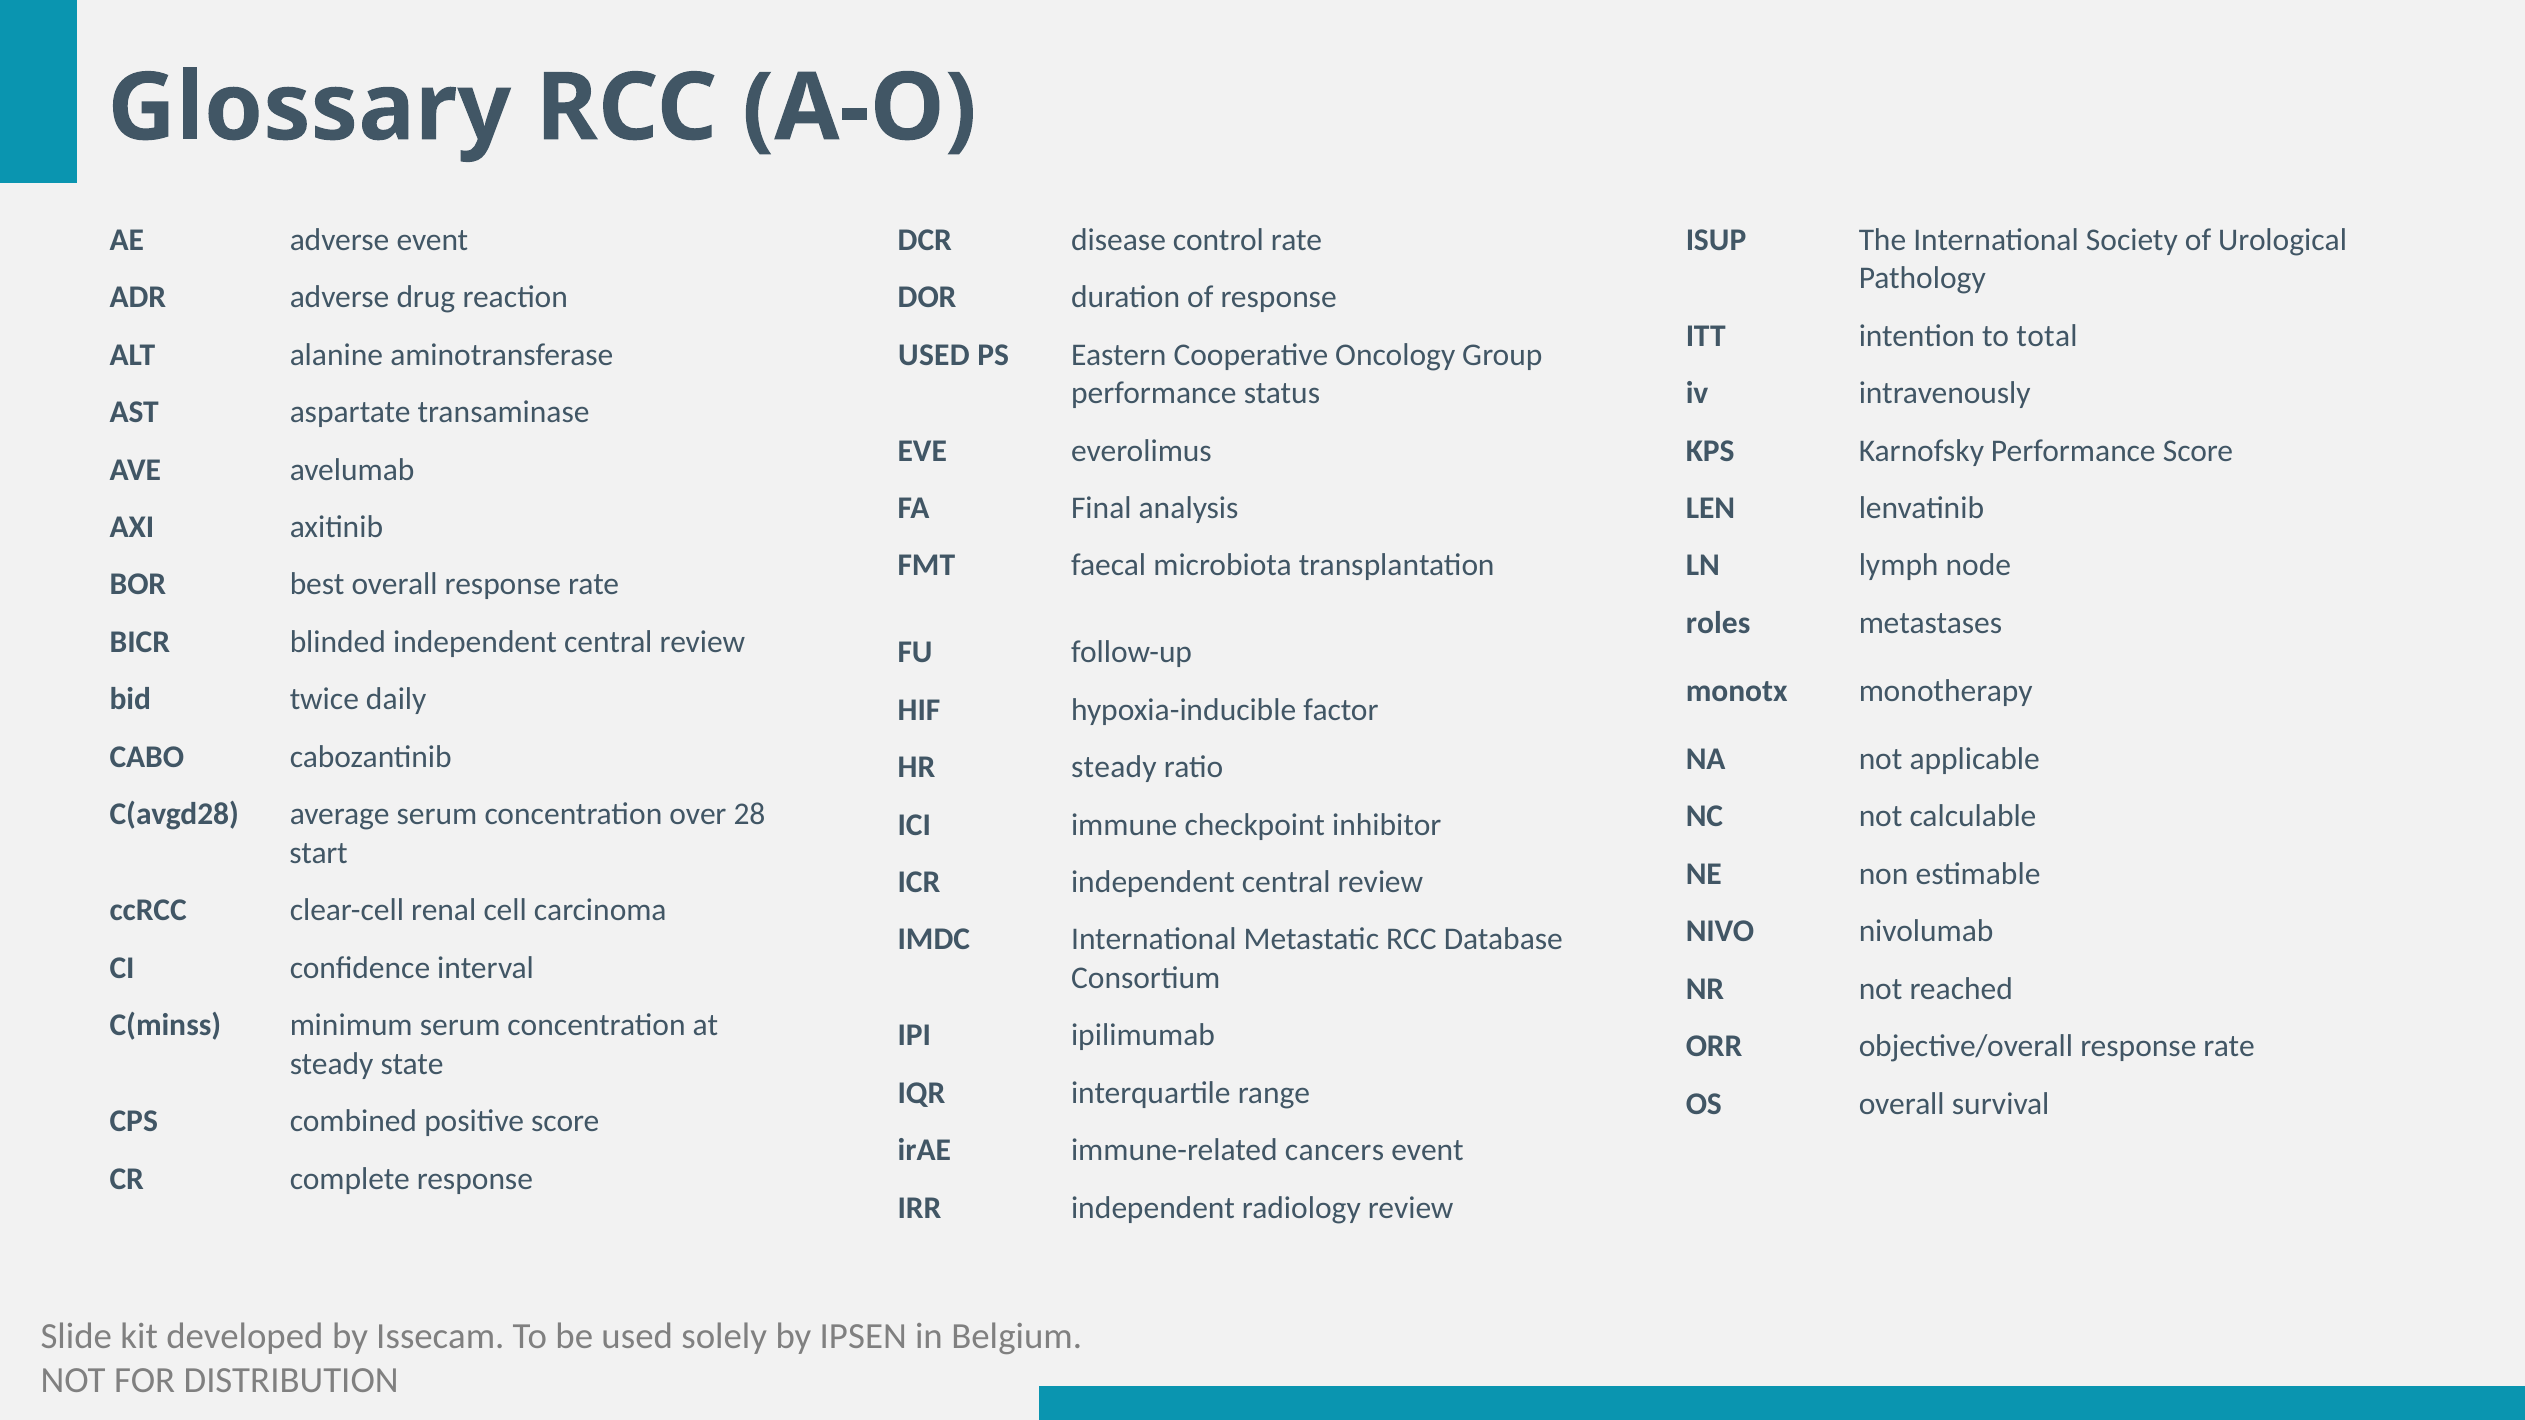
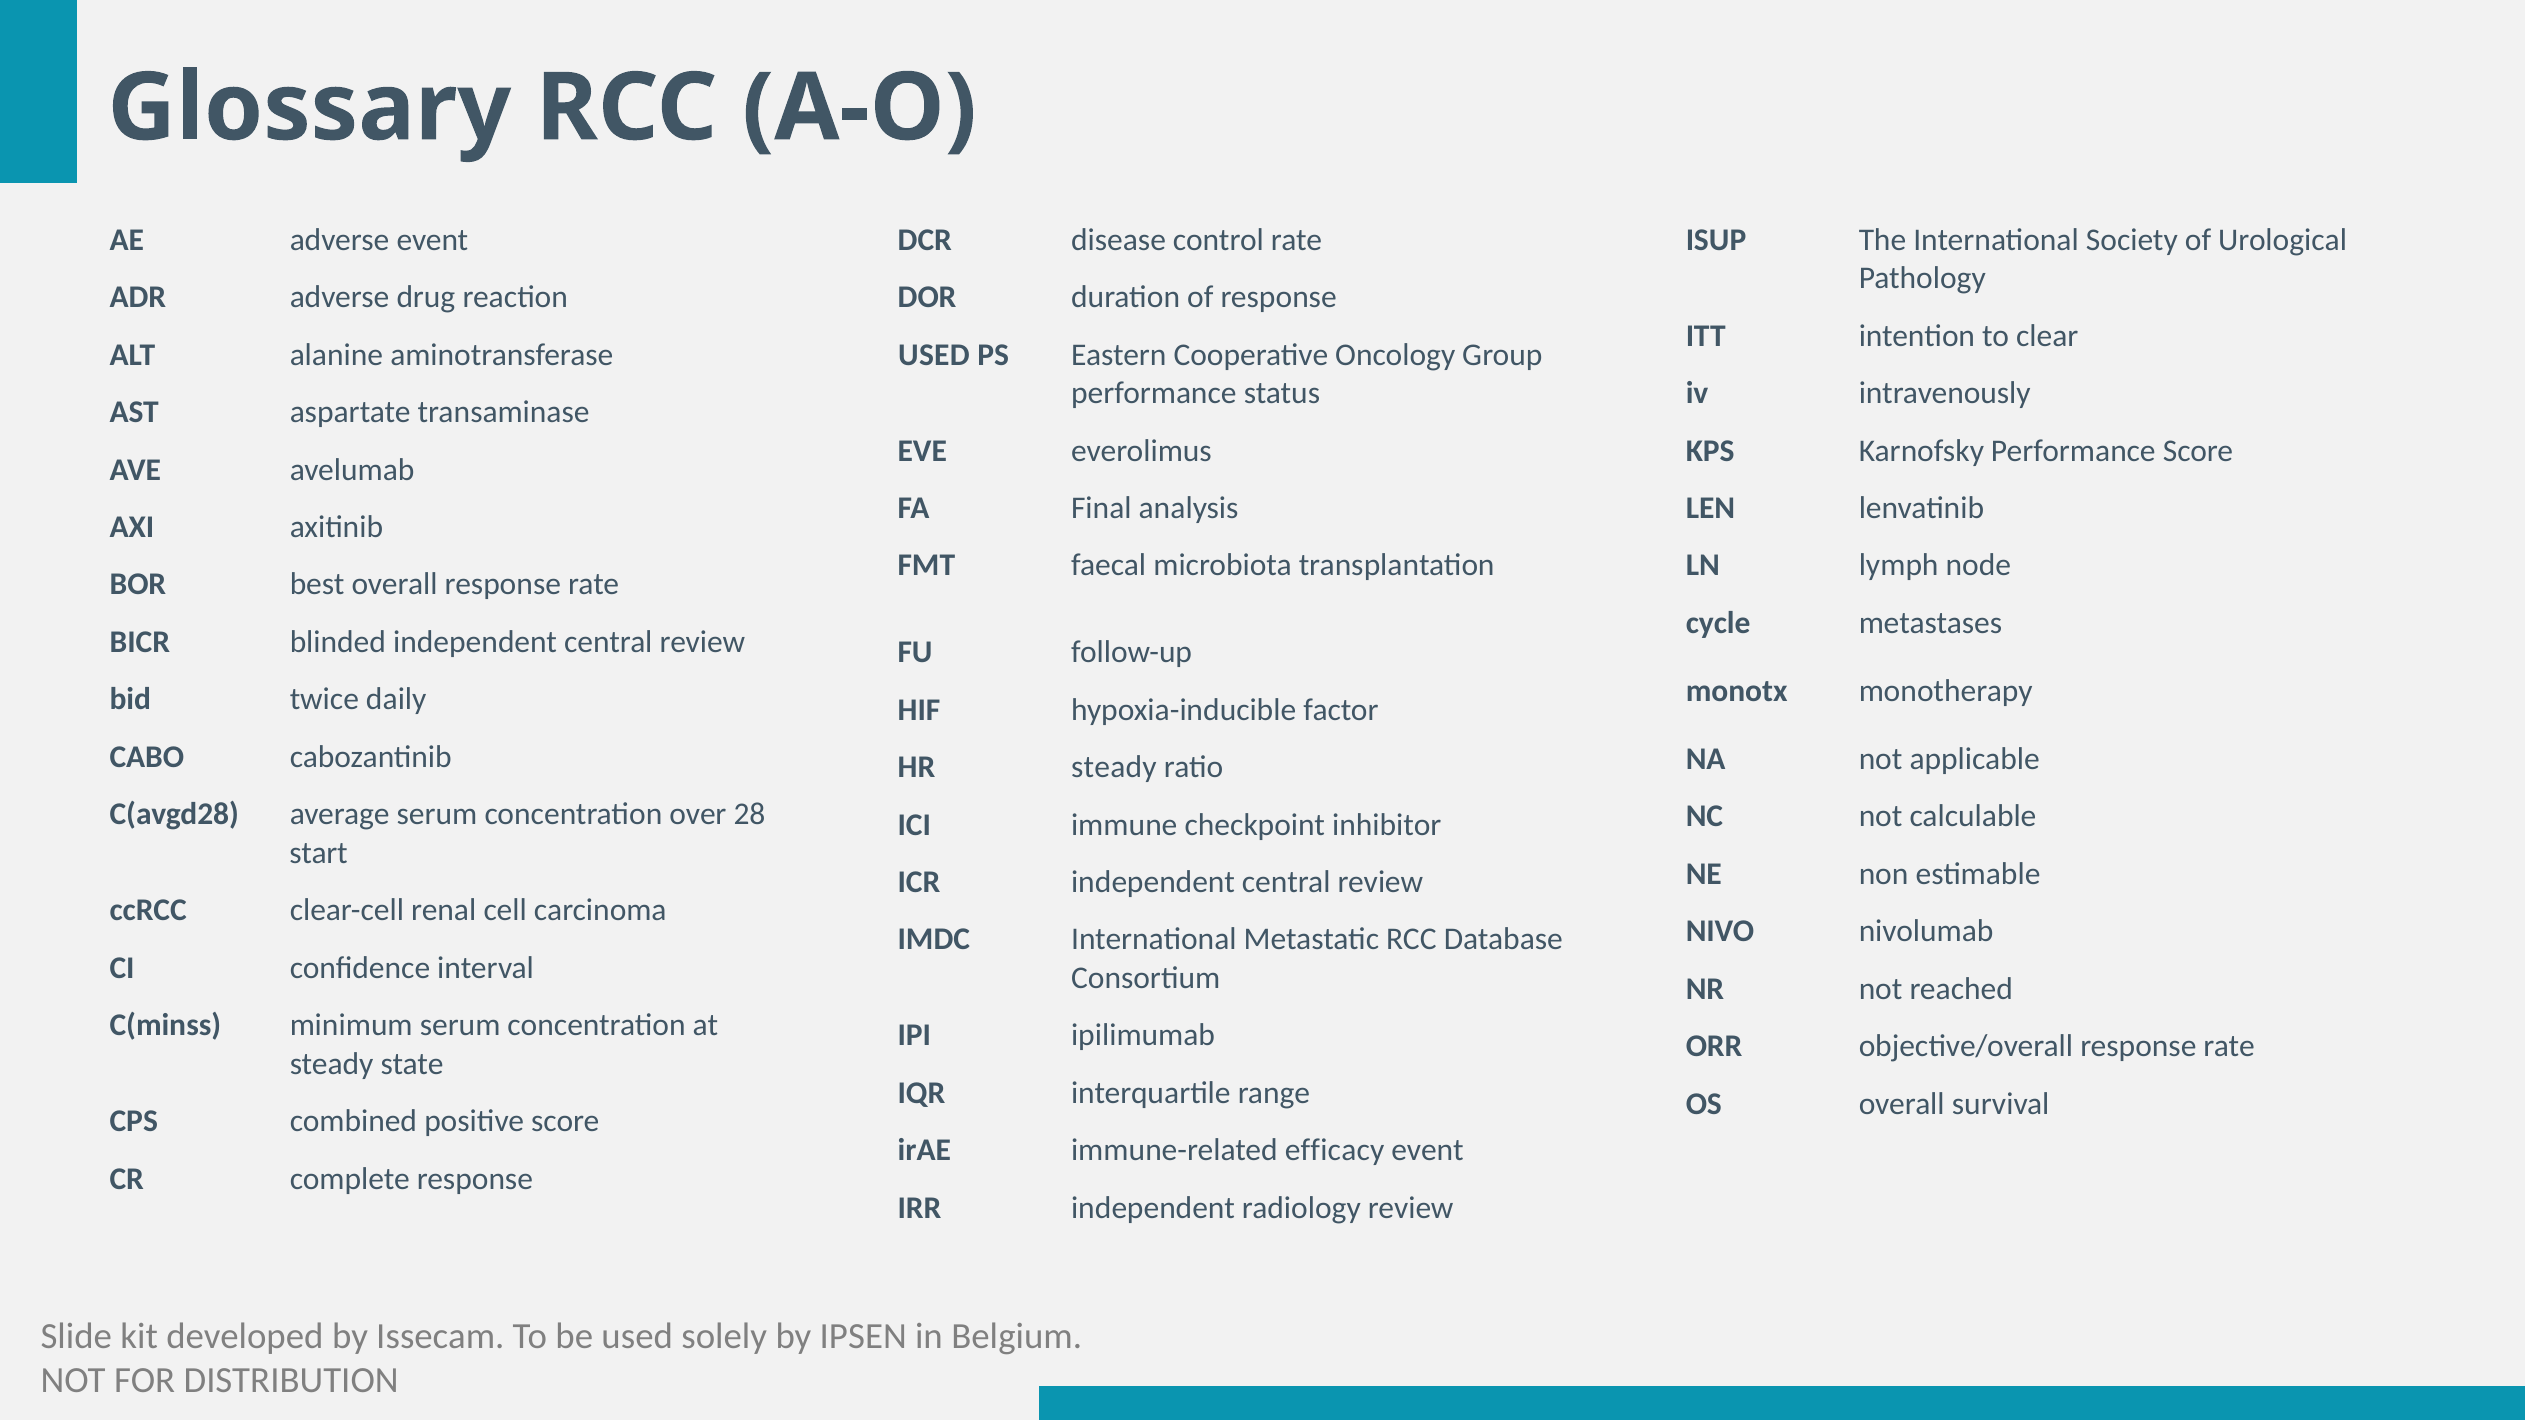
total: total -> clear (2047, 336)
roles: roles -> cycle (1718, 623)
cancers: cancers -> efficacy (1335, 1151)
